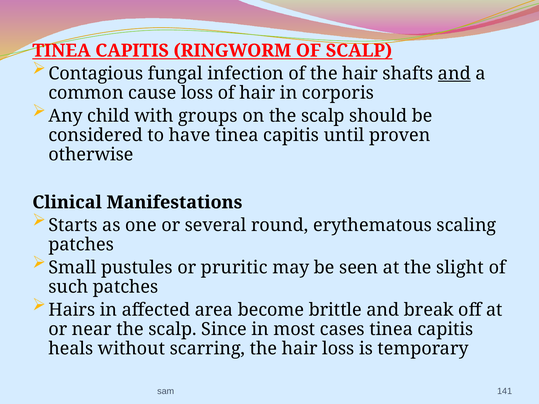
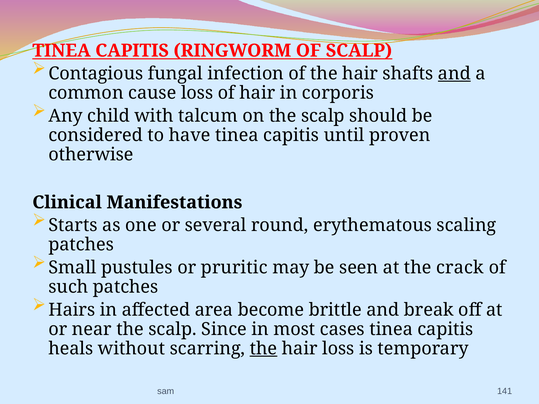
groups: groups -> talcum (208, 116)
slight: slight -> crack (460, 268)
the underline: none -> present (264, 349)
